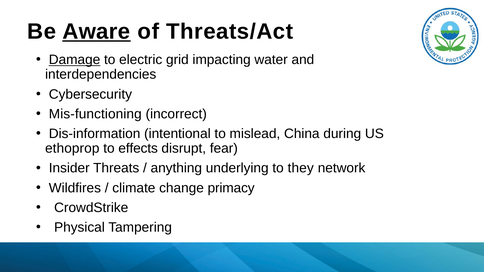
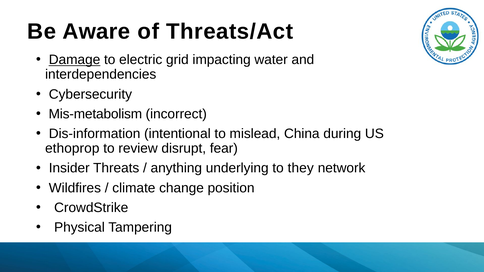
Aware underline: present -> none (96, 32)
Mis-functioning: Mis-functioning -> Mis-metabolism (95, 114)
effects: effects -> review (138, 149)
primacy: primacy -> position (231, 188)
